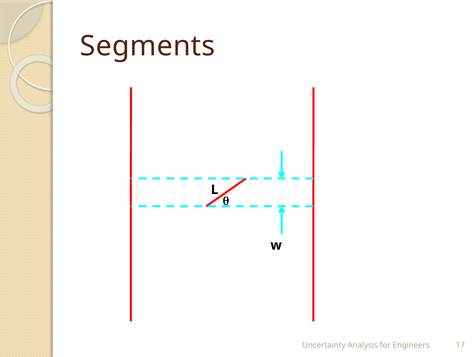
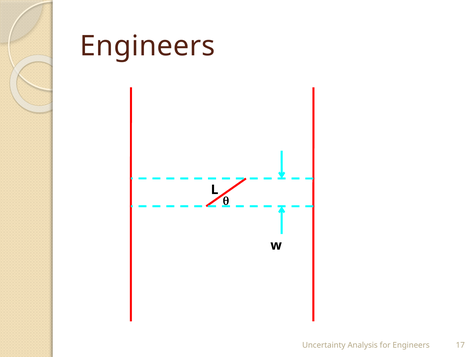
Segments: Segments -> Engineers (147, 46)
